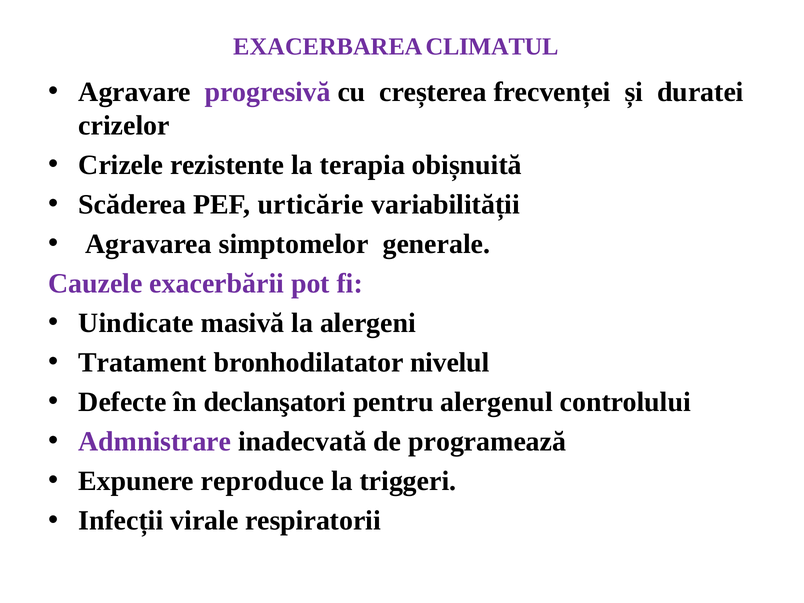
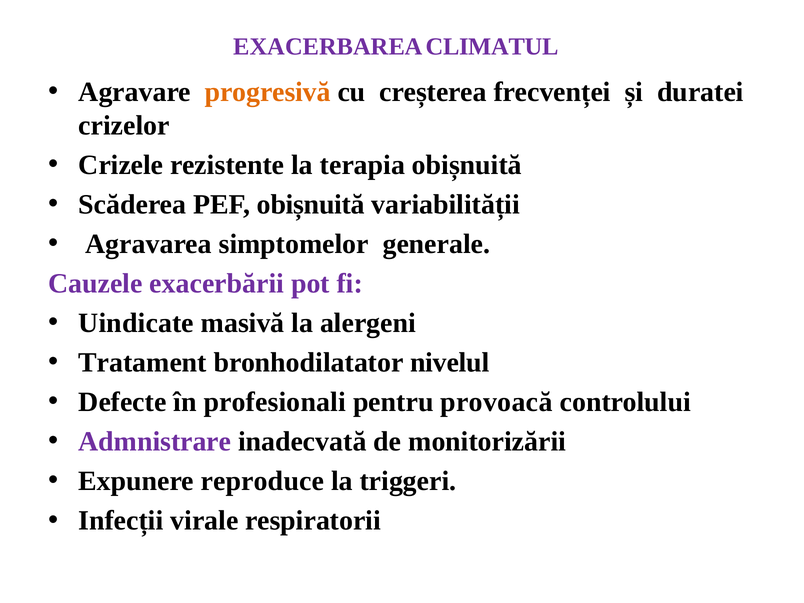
progresivă colour: purple -> orange (268, 92)
PEF urticărie: urticărie -> obișnuită (311, 204)
declanşatori: declanşatori -> profesionali (275, 402)
alergenul: alergenul -> provoacă (497, 402)
programează: programează -> monitorizării (487, 442)
